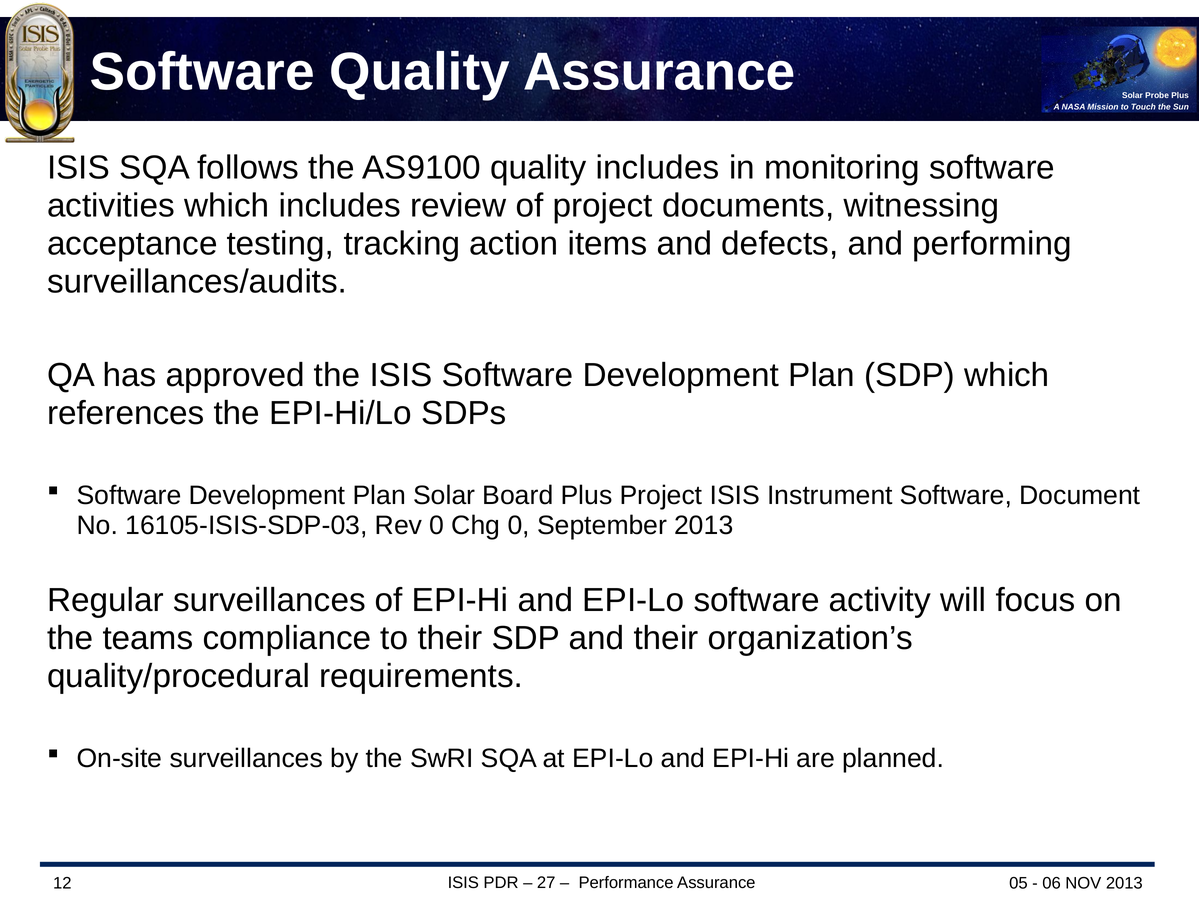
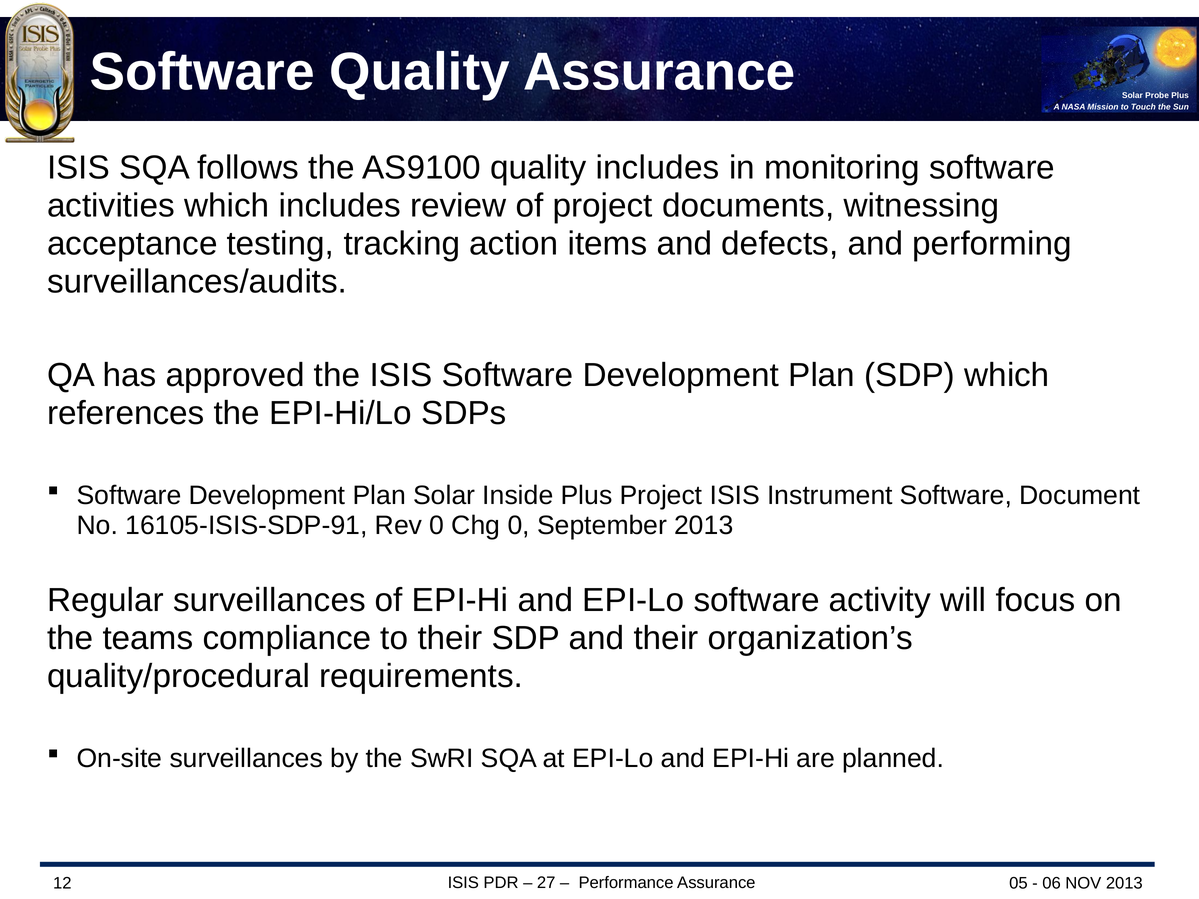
Board: Board -> Inside (518, 496)
16105-ISIS-SDP-03: 16105-ISIS-SDP-03 -> 16105-ISIS-SDP-91 (246, 526)
